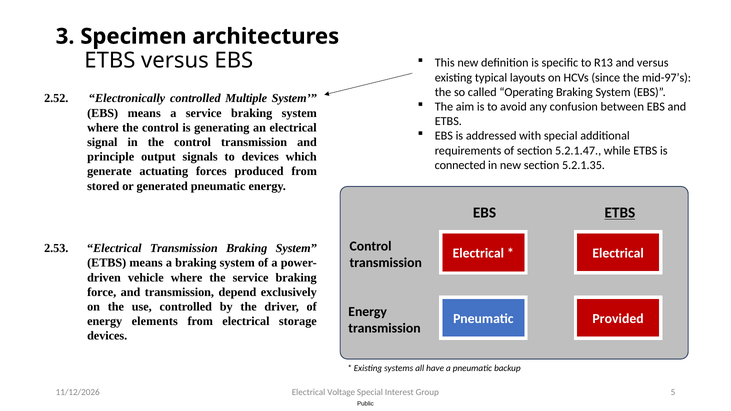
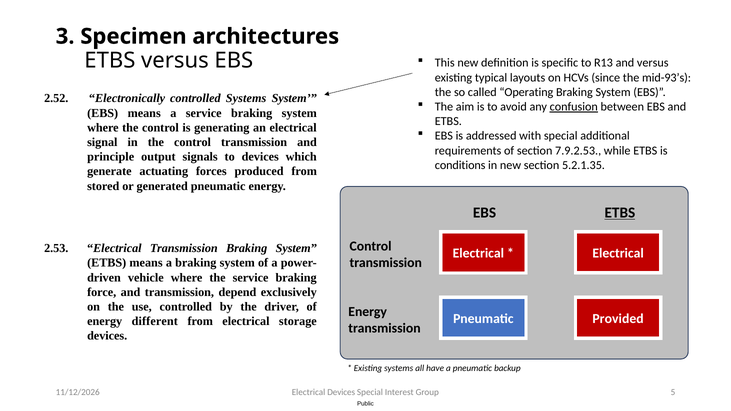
mid-97’s: mid-97’s -> mid-93’s (667, 78)
controlled Multiple: Multiple -> Systems (246, 98)
confusion underline: none -> present (574, 107)
5.2.1.47: 5.2.1.47 -> 7.9.2.53 (578, 151)
connected: connected -> conditions (460, 165)
elements: elements -> different (155, 321)
Electrical Voltage: Voltage -> Devices (341, 393)
